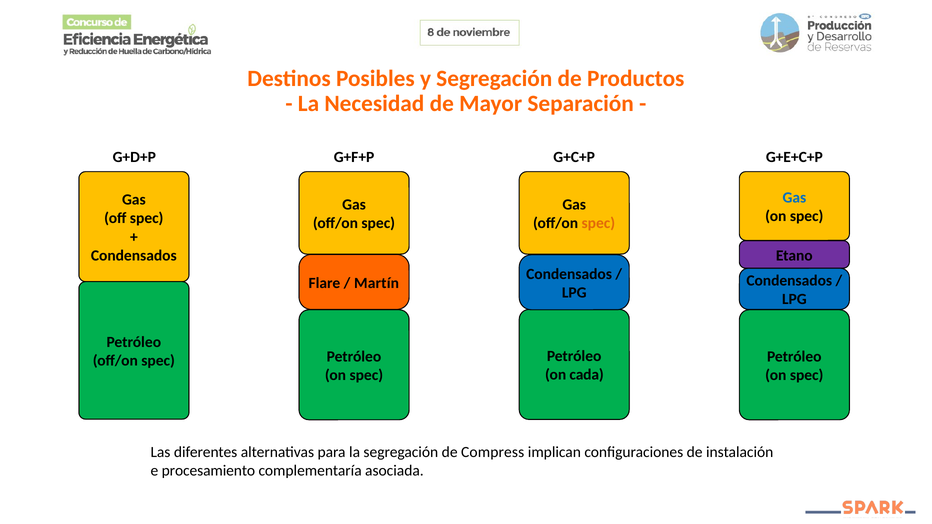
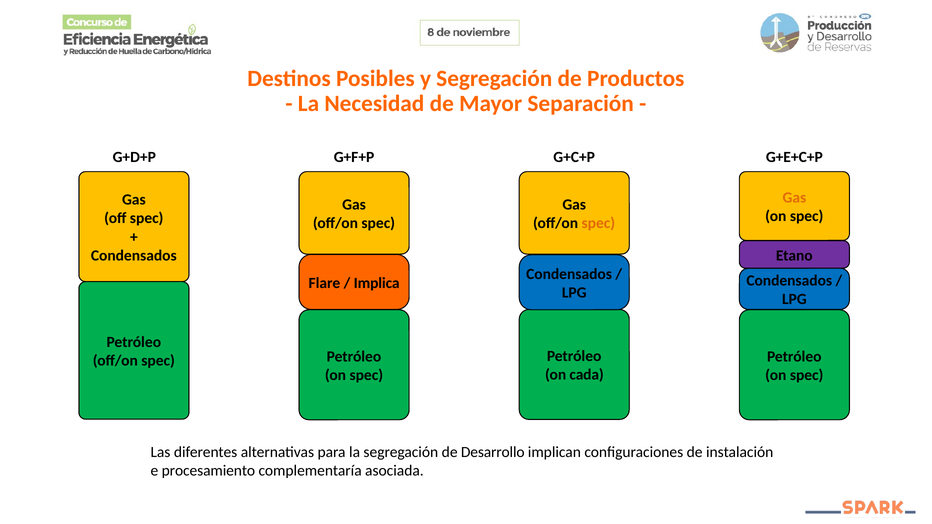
Gas colour: blue -> orange (794, 198)
Martín: Martín -> Implica (377, 283)
Compress: Compress -> Desarrollo (493, 452)
